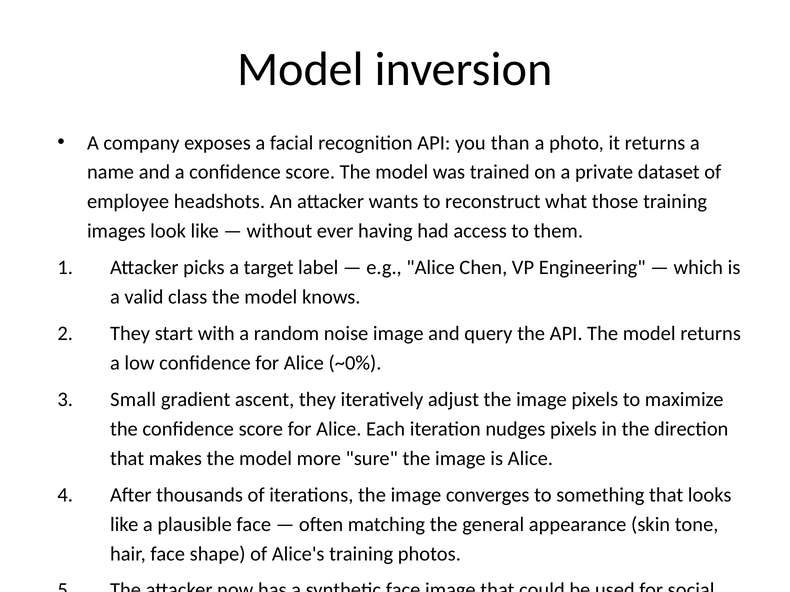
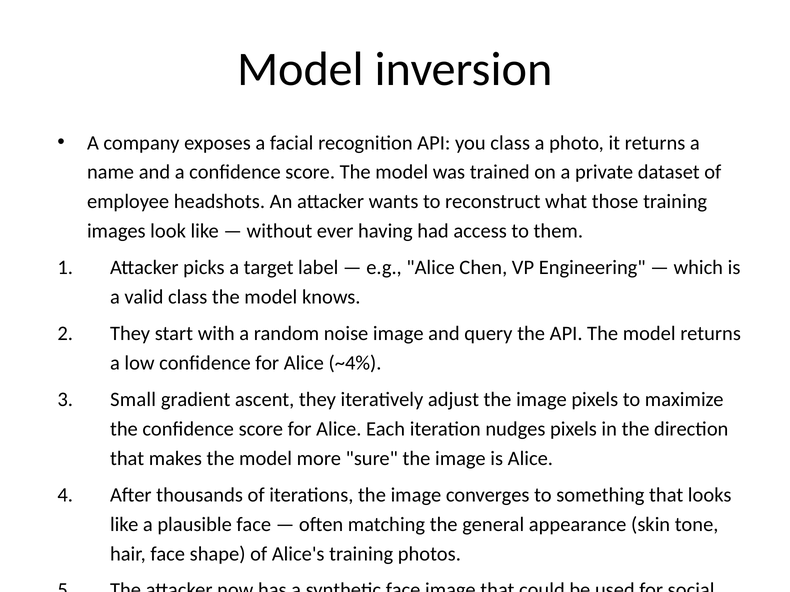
you than: than -> class (510, 143)
~0%: ~0% -> ~4% (355, 363)
